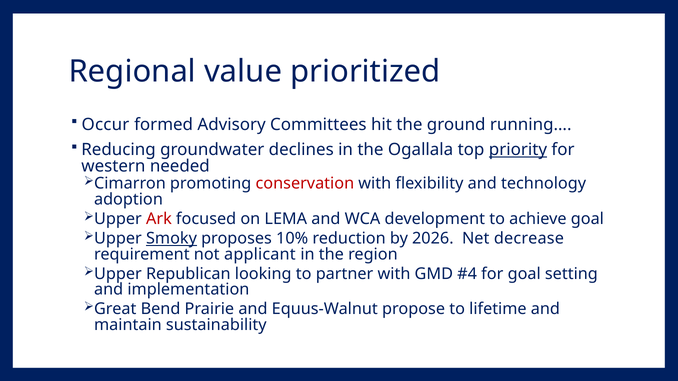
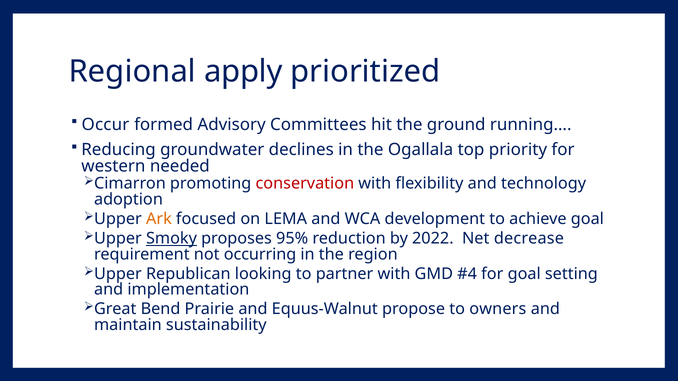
value: value -> apply (243, 71)
priority underline: present -> none (518, 150)
Ark colour: red -> orange (159, 219)
10%: 10% -> 95% (292, 239)
2026: 2026 -> 2022 (433, 239)
applicant: applicant -> occurring (260, 254)
lifetime: lifetime -> owners (498, 309)
